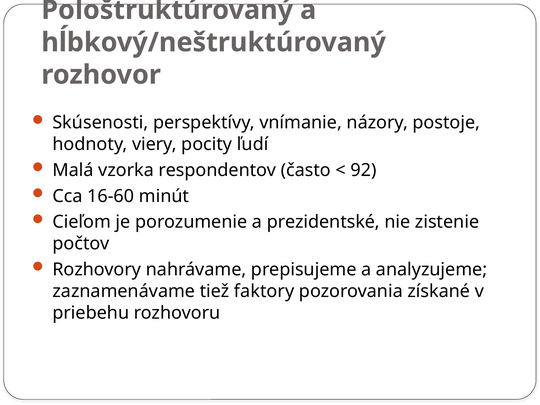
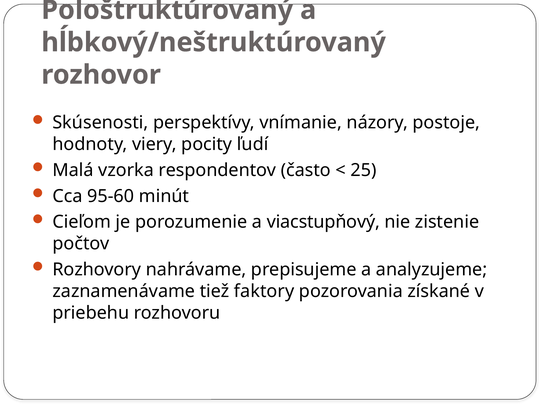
92: 92 -> 25 (364, 170)
16-60: 16-60 -> 95-60 (111, 196)
prezidentské: prezidentské -> viacstupňový (323, 222)
